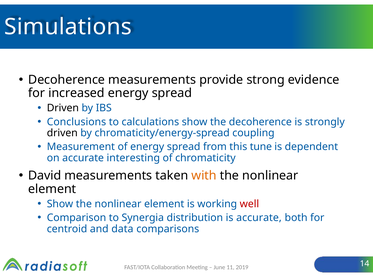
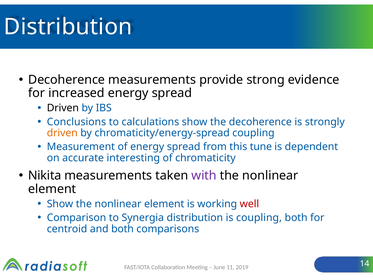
Simulations: Simulations -> Distribution (68, 27)
driven colour: black -> orange (62, 133)
David: David -> Nikita (45, 175)
with colour: orange -> purple (204, 175)
is accurate: accurate -> coupling (259, 217)
and data: data -> both (123, 229)
